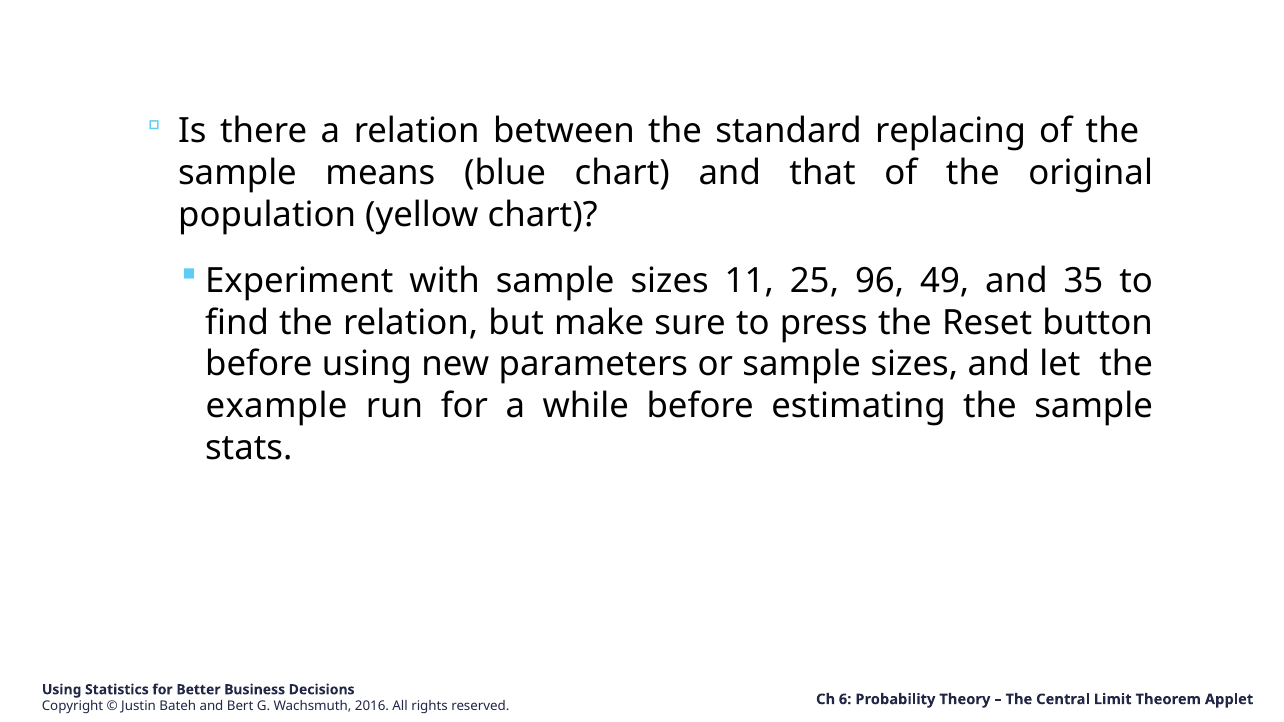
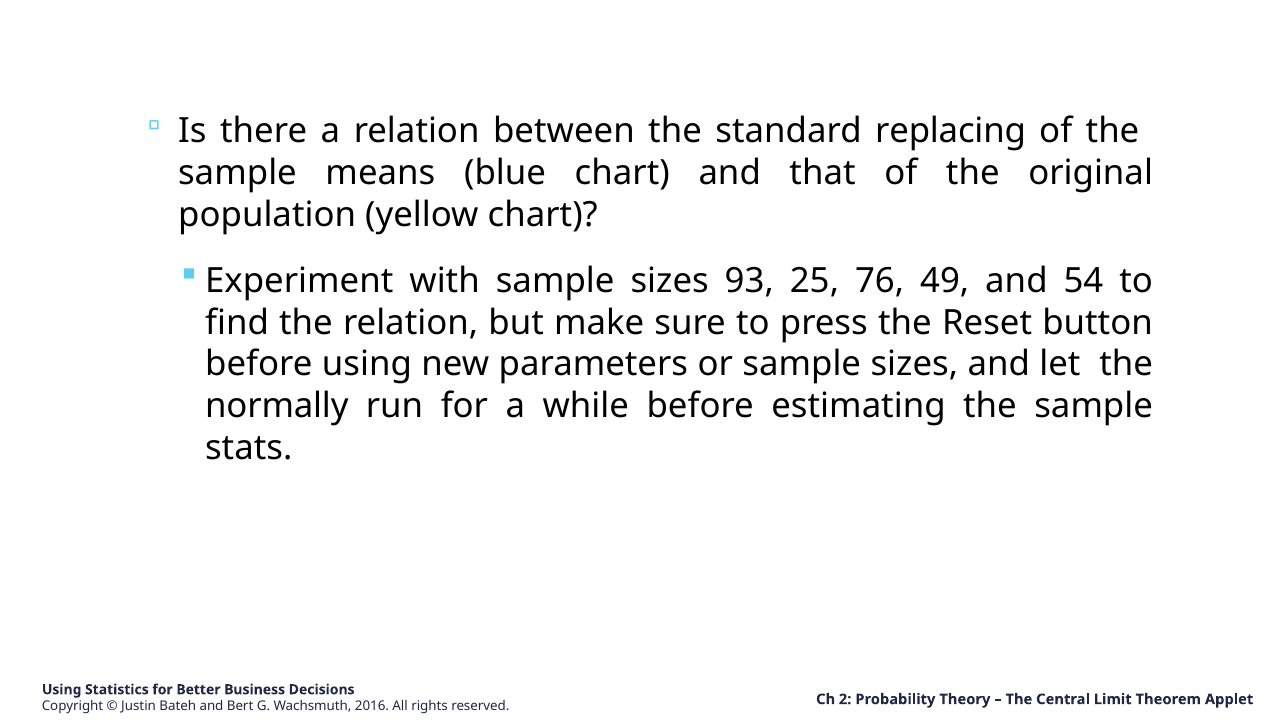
11: 11 -> 93 (749, 281)
96: 96 -> 76 (880, 281)
35: 35 -> 54 (1083, 281)
example: example -> normally (277, 406)
6: 6 -> 2 (845, 700)
